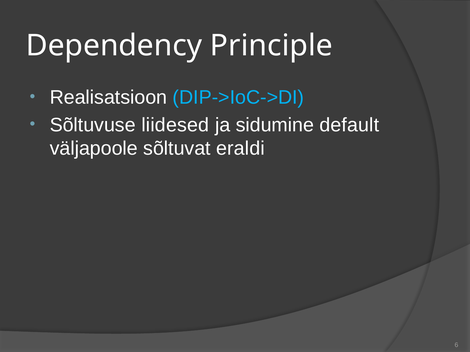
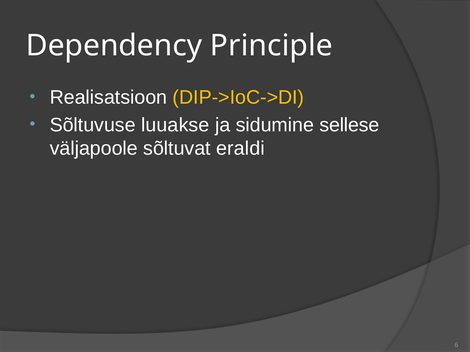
DIP->IoC->DI colour: light blue -> yellow (238, 98)
liidesed: liidesed -> luuakse (175, 125)
default: default -> sellese (349, 125)
